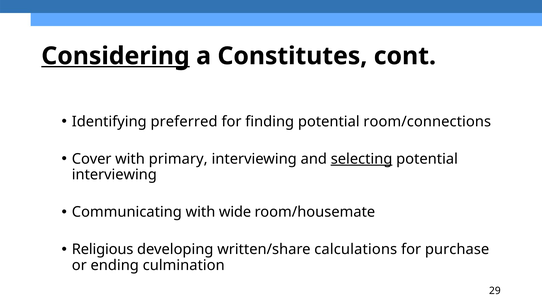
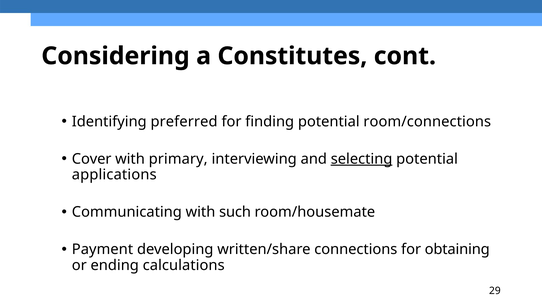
Considering underline: present -> none (116, 56)
interviewing: interviewing -> applications (114, 175)
wide: wide -> such (235, 212)
Religious: Religious -> Payment (102, 249)
calculations: calculations -> connections (356, 249)
purchase: purchase -> obtaining (457, 249)
culmination: culmination -> calculations (184, 265)
